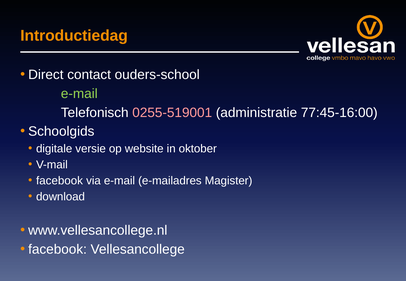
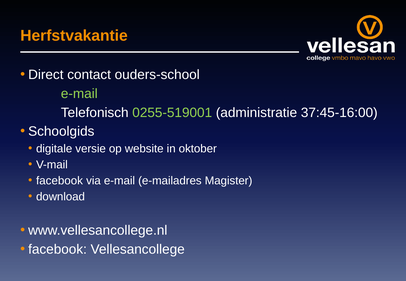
Introductiedag: Introductiedag -> Herfstvakantie (74, 36)
0255-519001 colour: pink -> light green (172, 113)
77:45-16:00: 77:45-16:00 -> 37:45-16:00 (339, 113)
